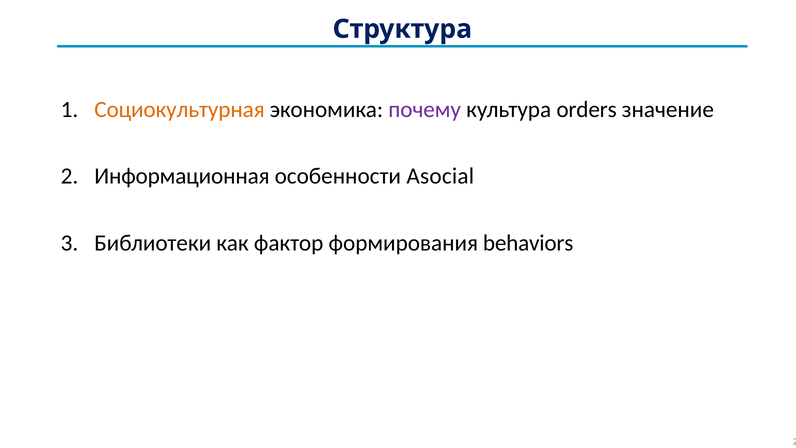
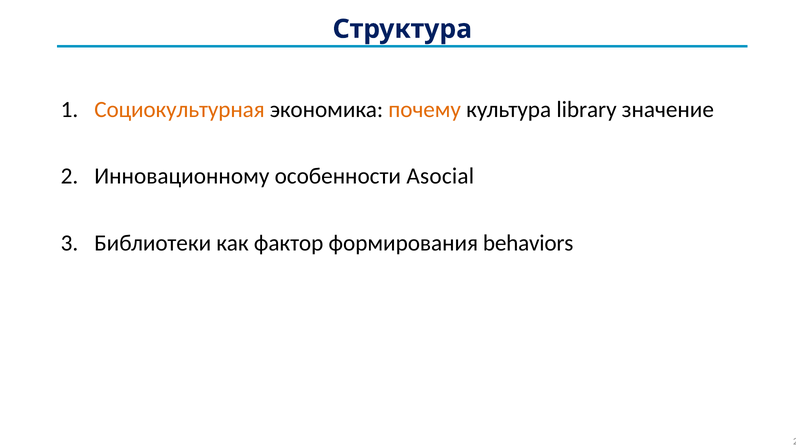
почему colour: purple -> orange (425, 109)
orders: orders -> library (587, 109)
Информационная: Информационная -> Инновационному (182, 176)
